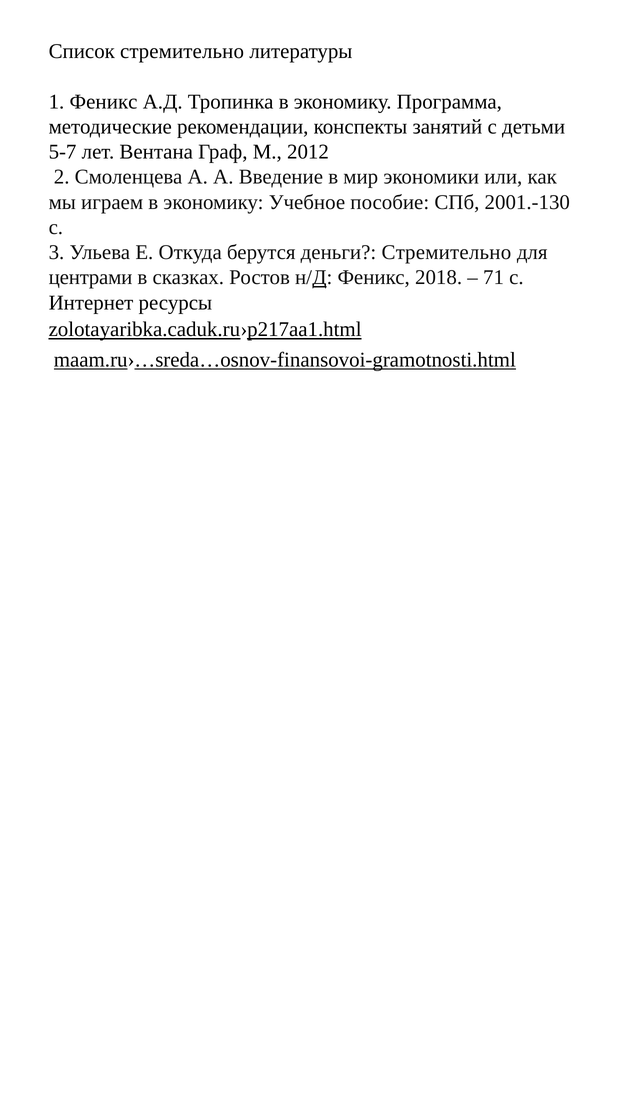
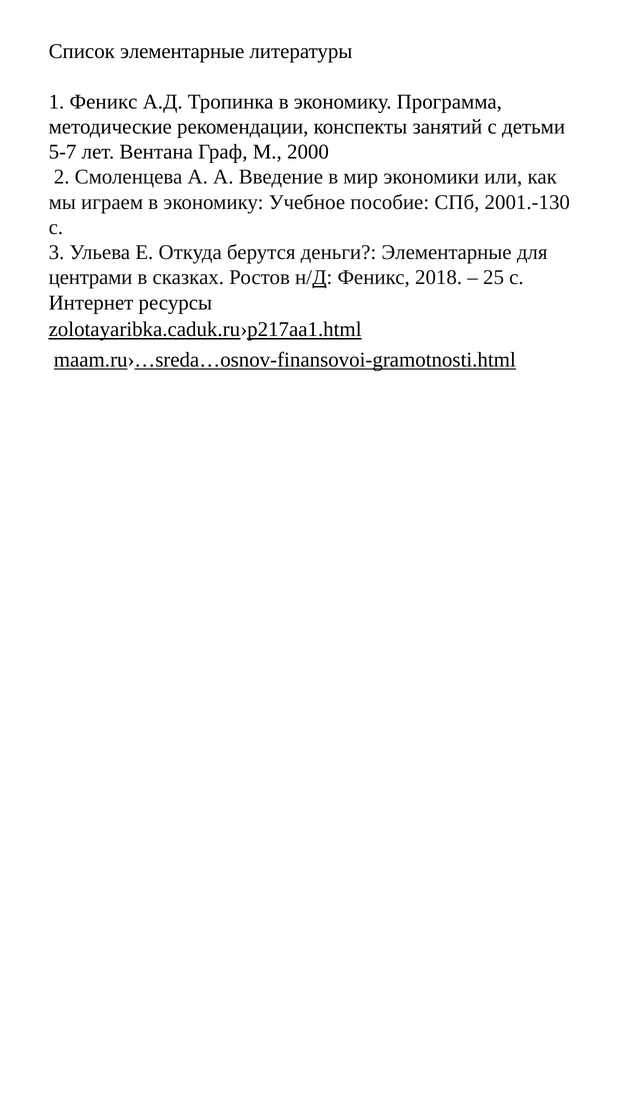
Список стремительно: стремительно -> элементарные (182, 51)
2012: 2012 -> 2000 (308, 152)
деньги Стремительно: Стремительно -> Элементарные (447, 252)
71: 71 -> 25 (494, 277)
